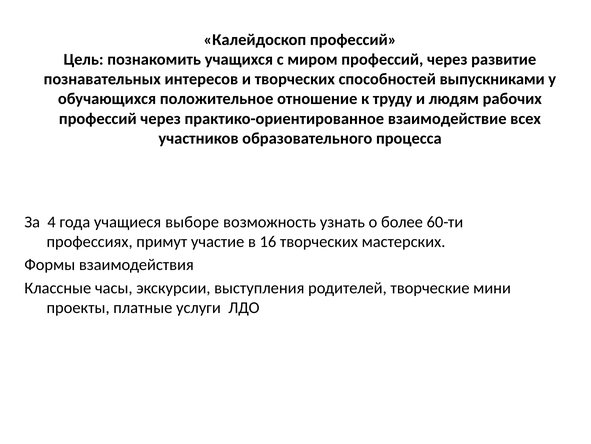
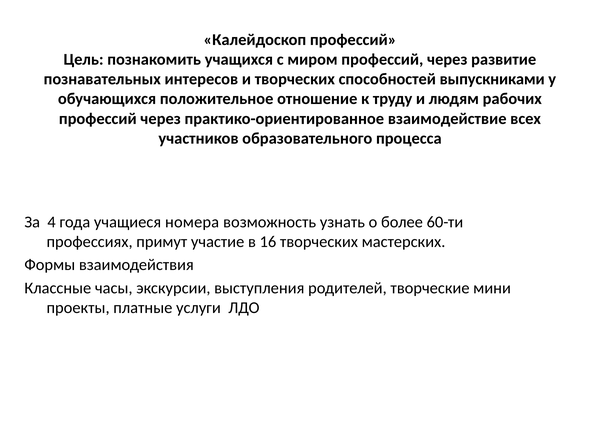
выборе: выборе -> номера (192, 222)
